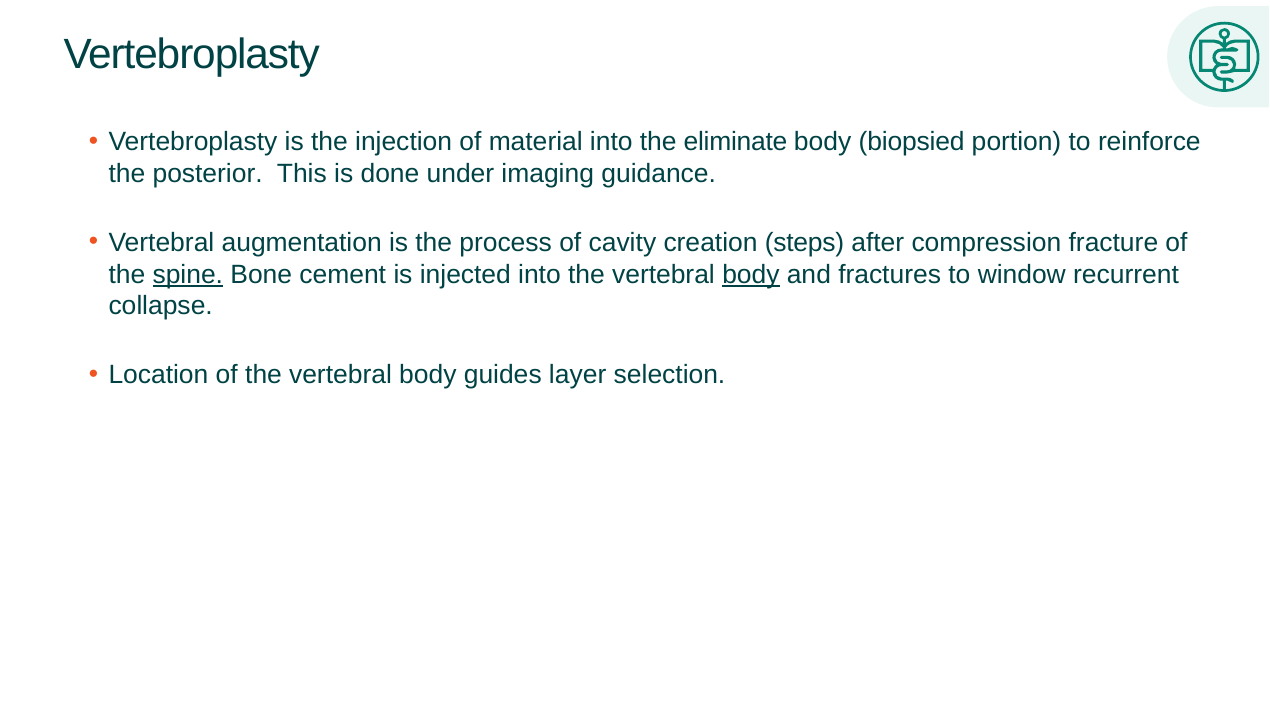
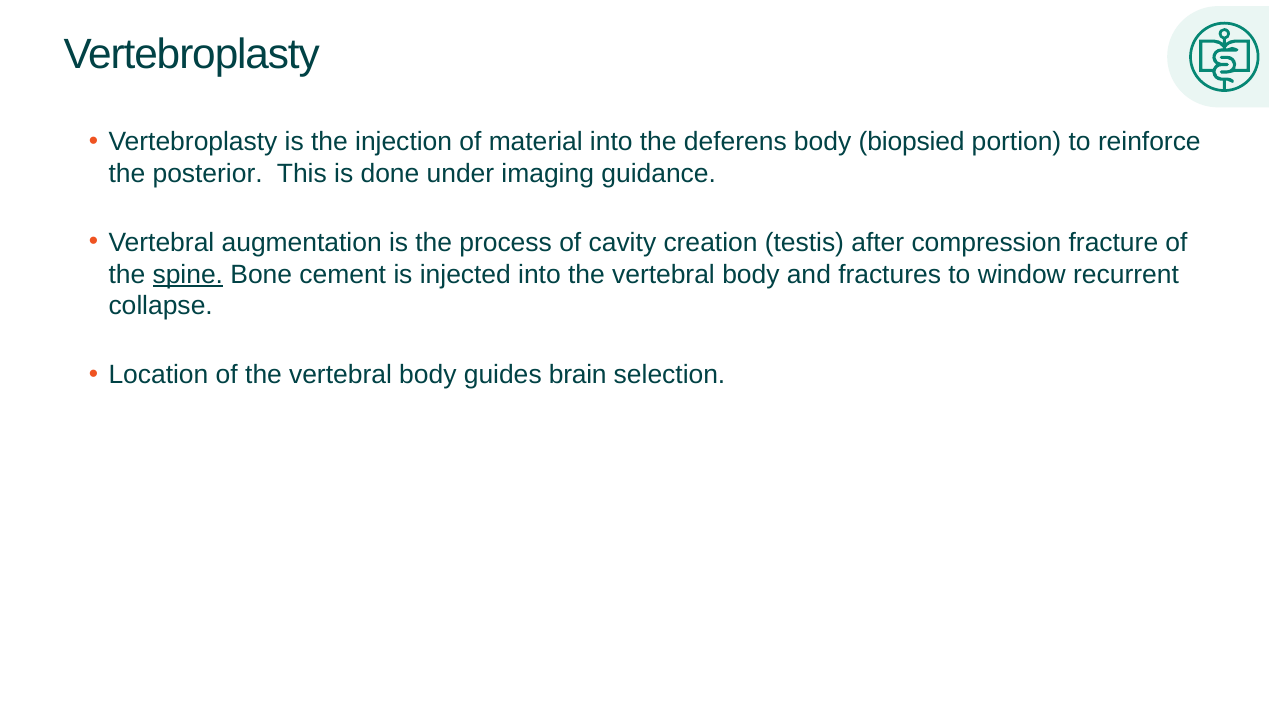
eliminate: eliminate -> deferens (735, 142)
steps: steps -> testis (804, 243)
body underline: present -> none (751, 275)
layer: layer -> brain (578, 375)
